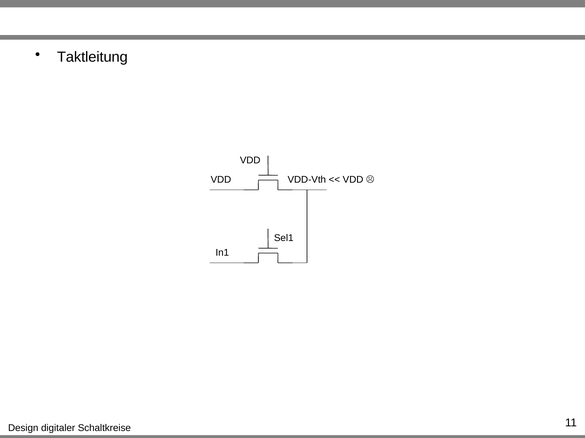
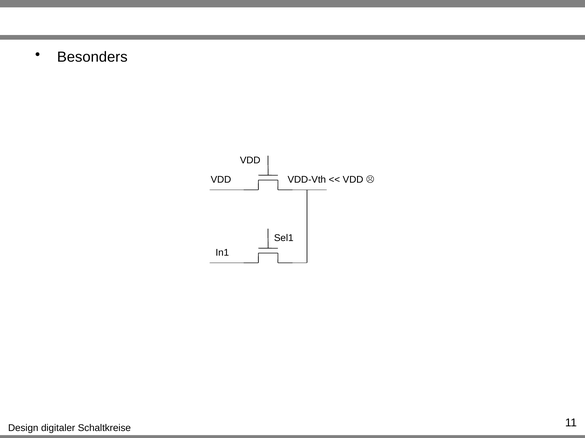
Taktleitung: Taktleitung -> Besonders (92, 57)
